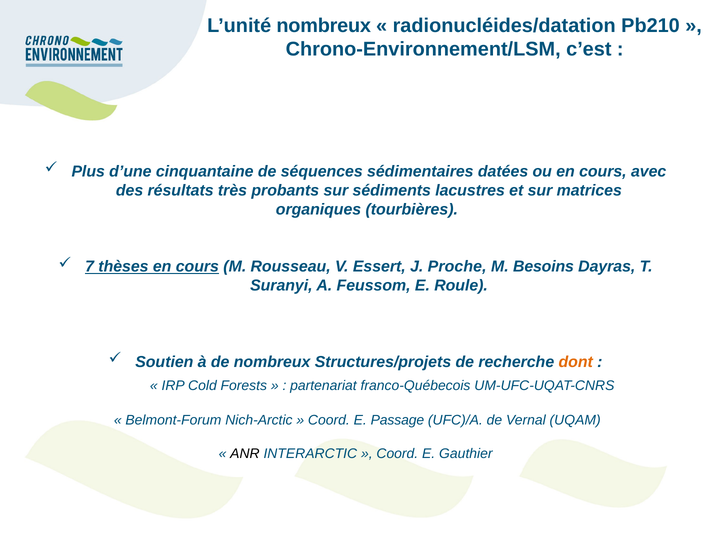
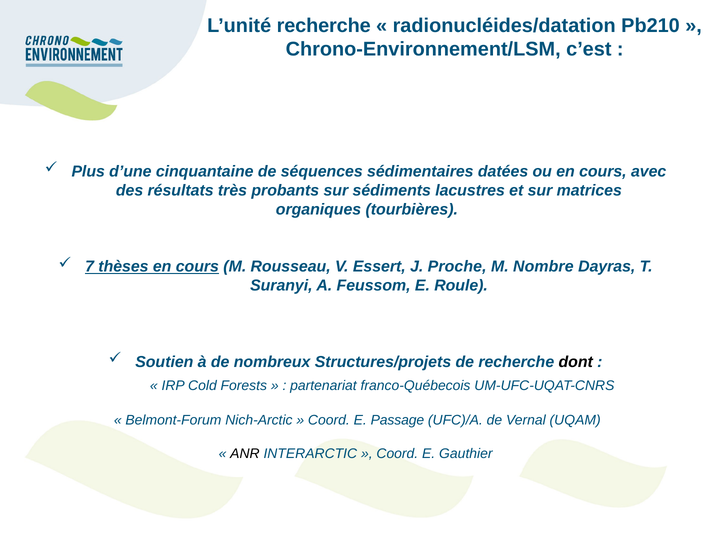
L’unité nombreux: nombreux -> recherche (324, 26)
Besoins: Besoins -> Nombre (543, 267)
dont colour: orange -> black (576, 362)
